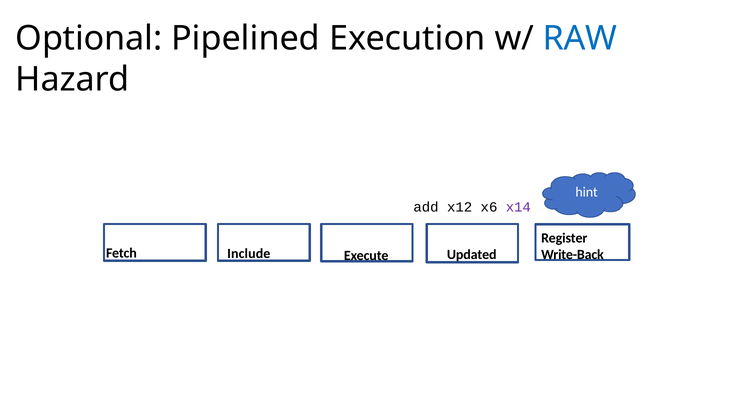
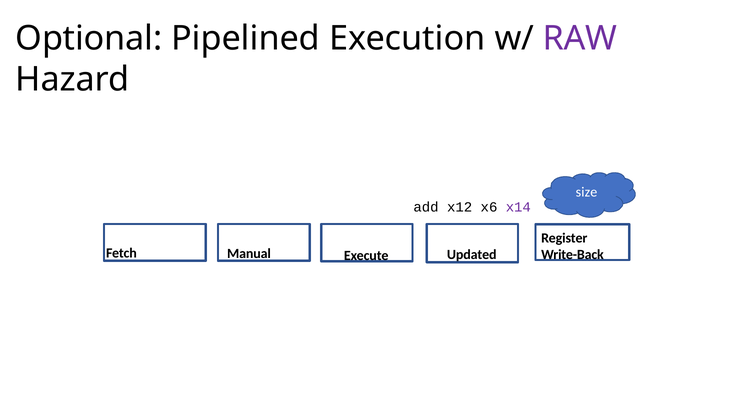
RAW colour: blue -> purple (580, 38)
hint: hint -> size (586, 192)
Include: Include -> Manual (249, 254)
